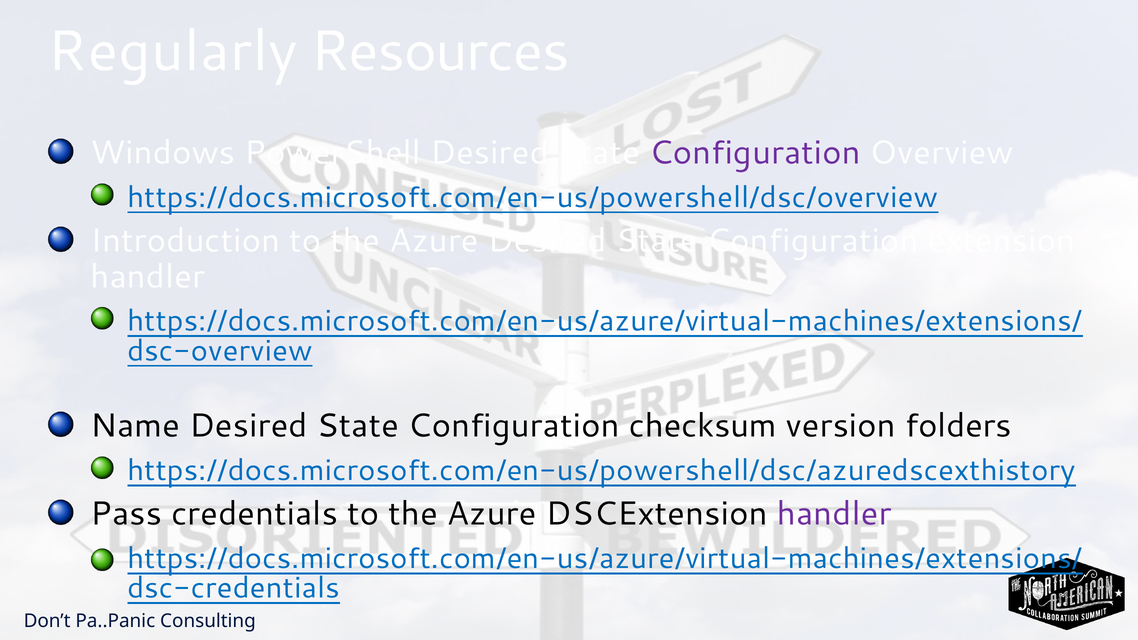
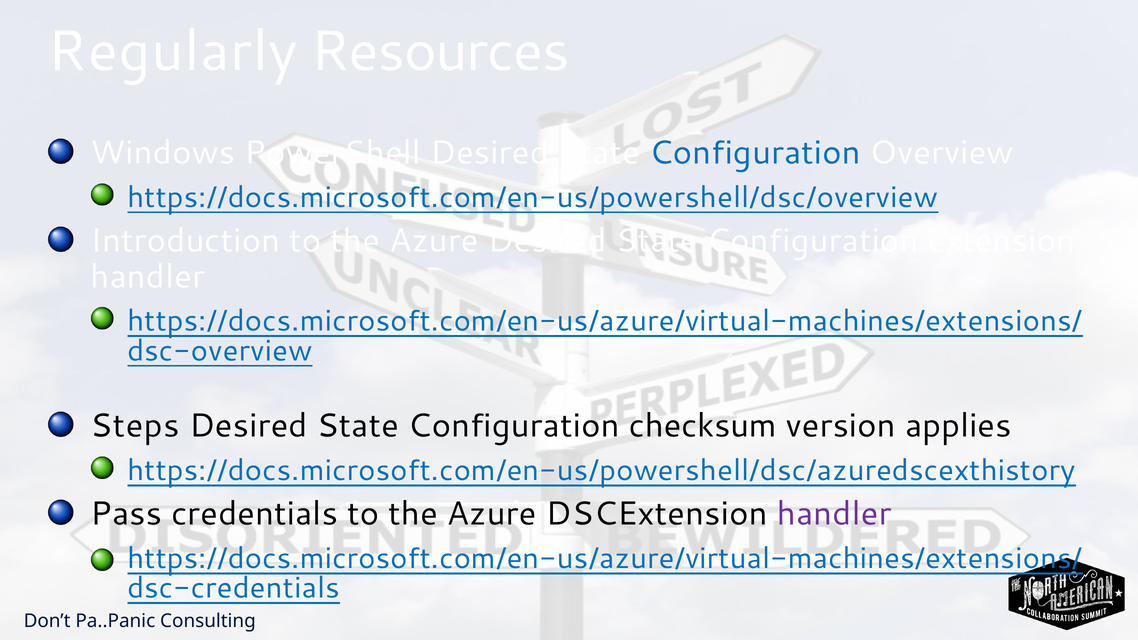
Configuration colour: purple -> blue (755, 153)
Name: Name -> Steps (135, 426)
folders: folders -> applies (958, 426)
